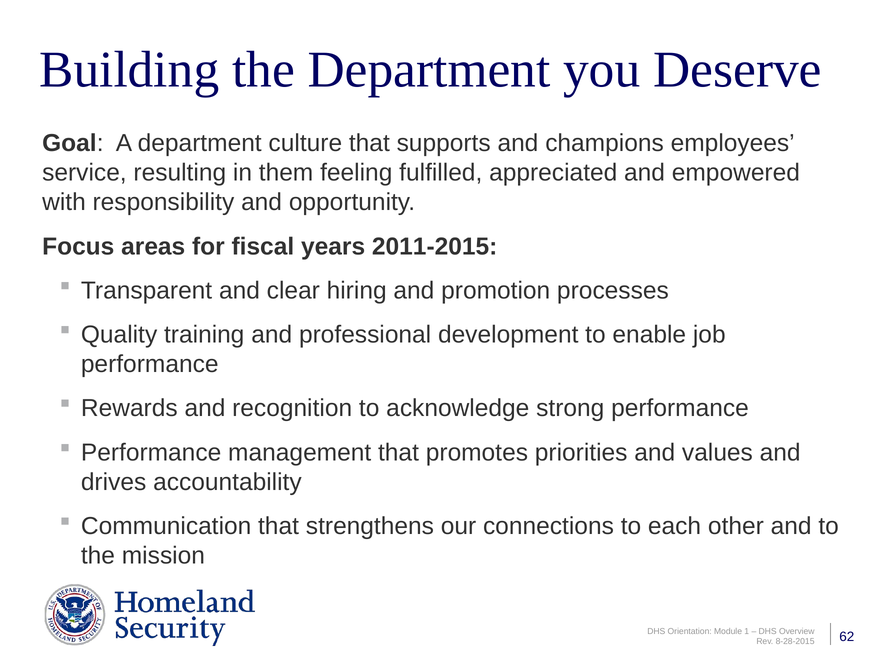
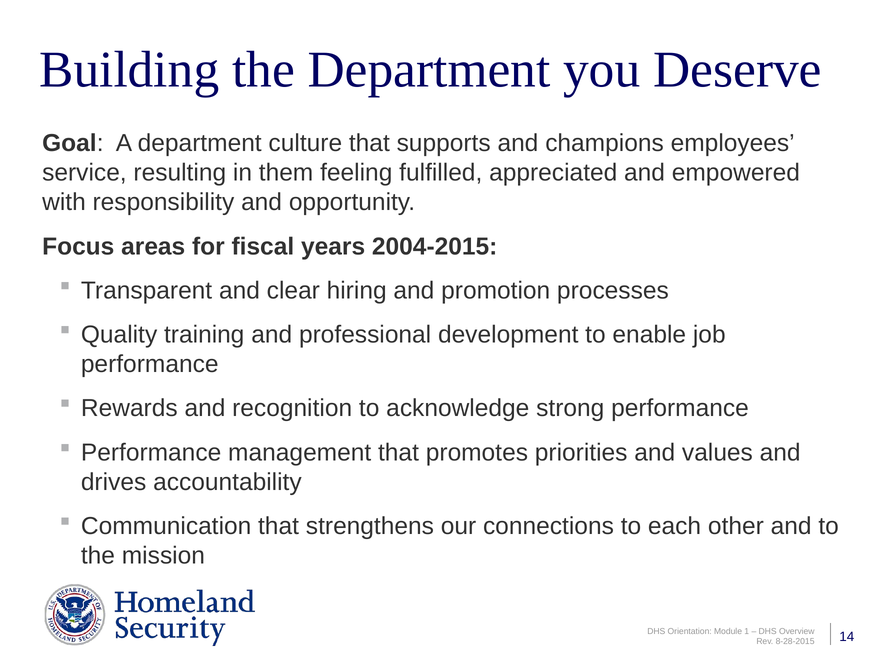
2011-2015: 2011-2015 -> 2004-2015 (435, 246)
62: 62 -> 14 (847, 636)
